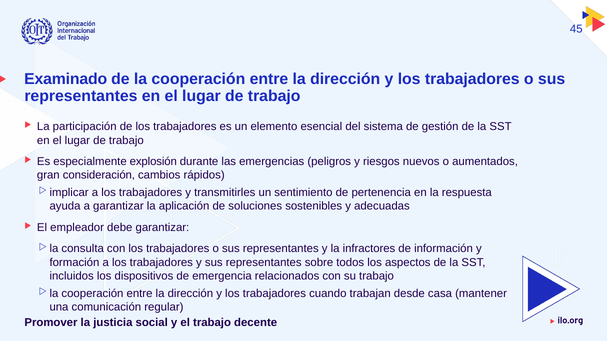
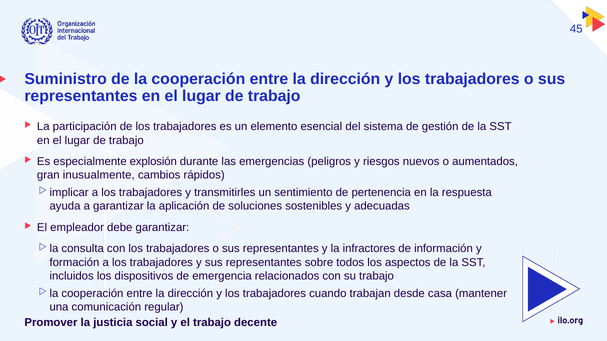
Examinado: Examinado -> Suministro (66, 79)
consideración: consideración -> inusualmente (99, 175)
